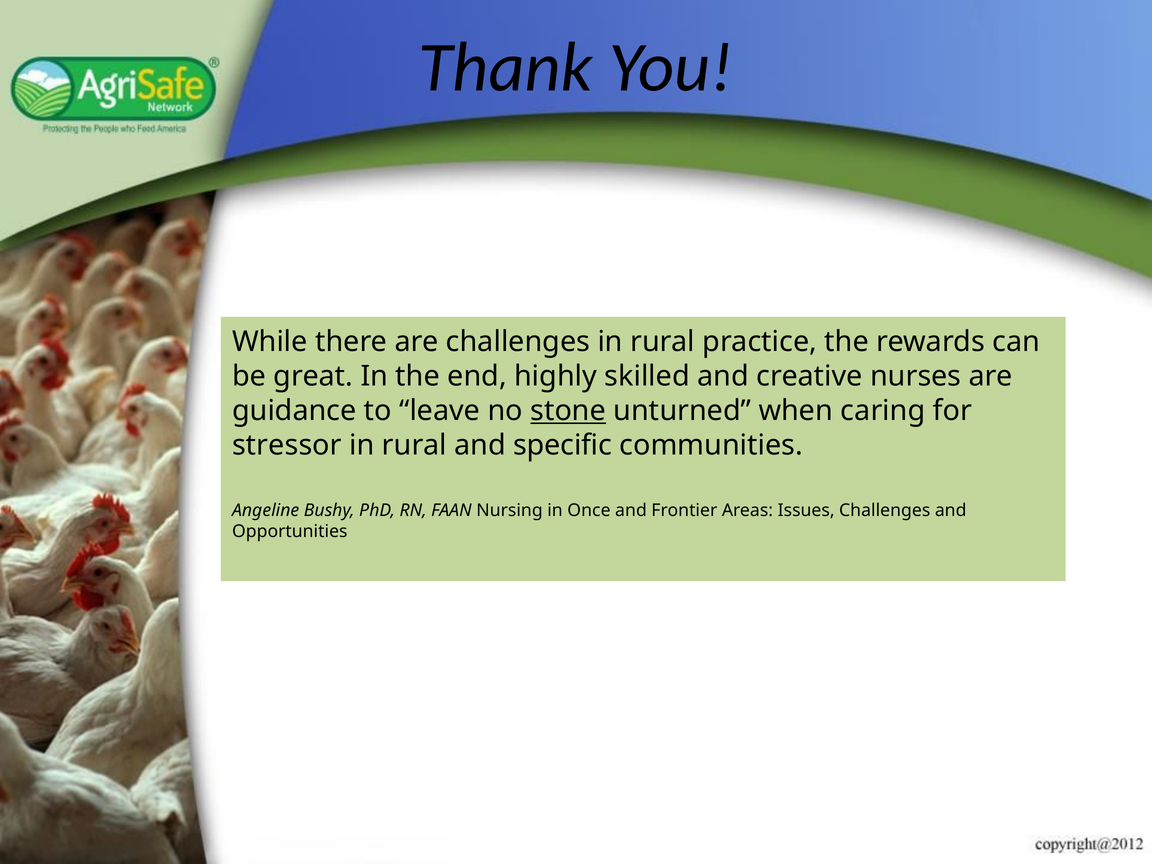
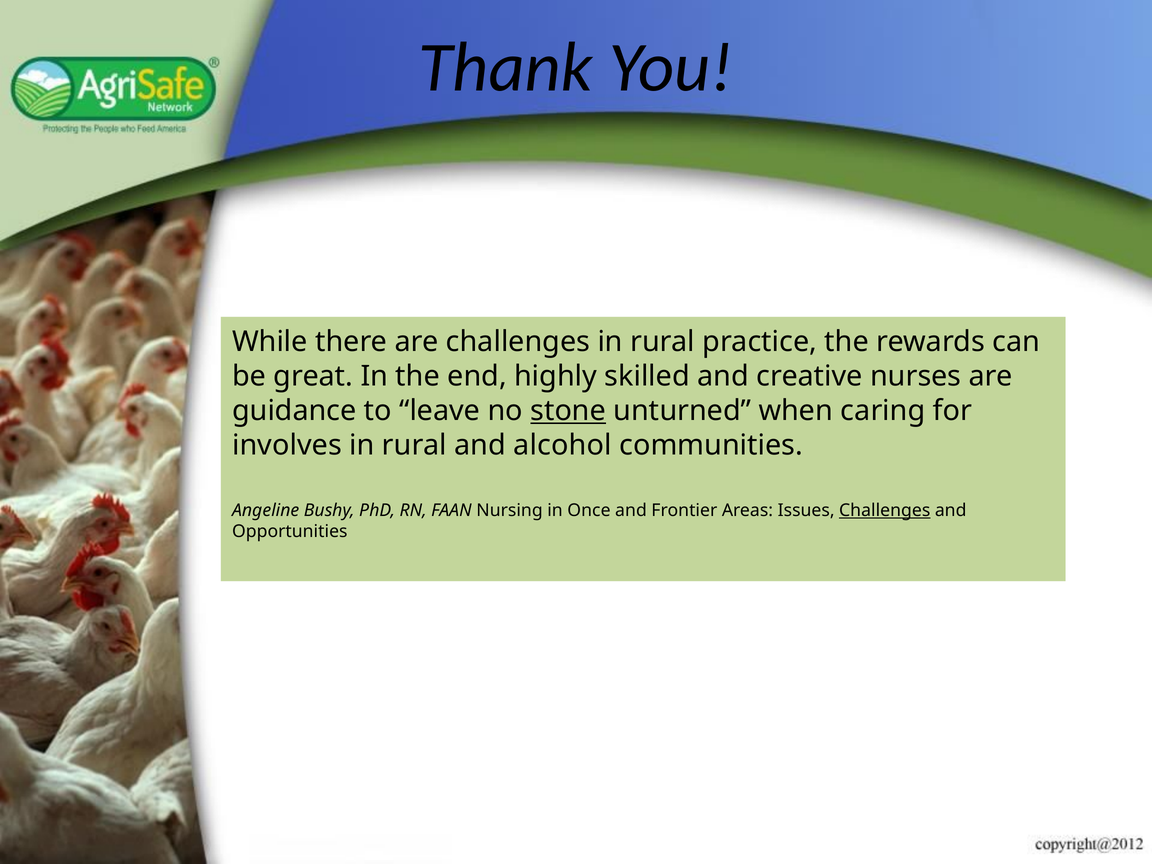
stressor: stressor -> involves (287, 445)
specific: specific -> alcohol (562, 445)
Challenges underline: none -> present (885, 511)
